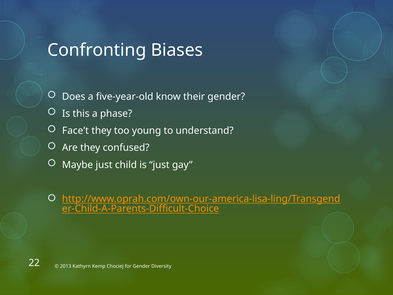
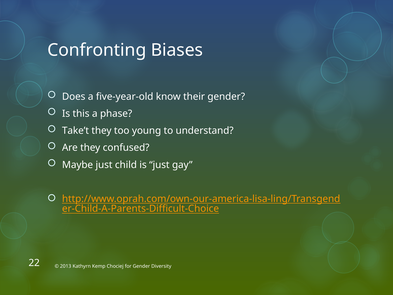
Face’t: Face’t -> Take’t (76, 131)
